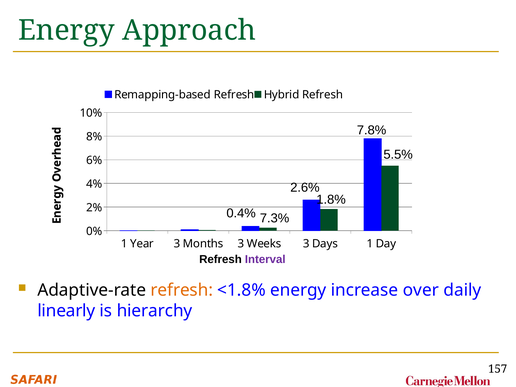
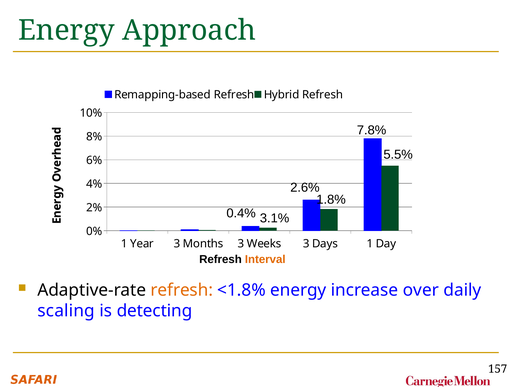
7.3%: 7.3% -> 3.1% (275, 218)
Interval colour: purple -> orange (265, 259)
linearly: linearly -> scaling (66, 311)
hierarchy: hierarchy -> detecting (155, 311)
